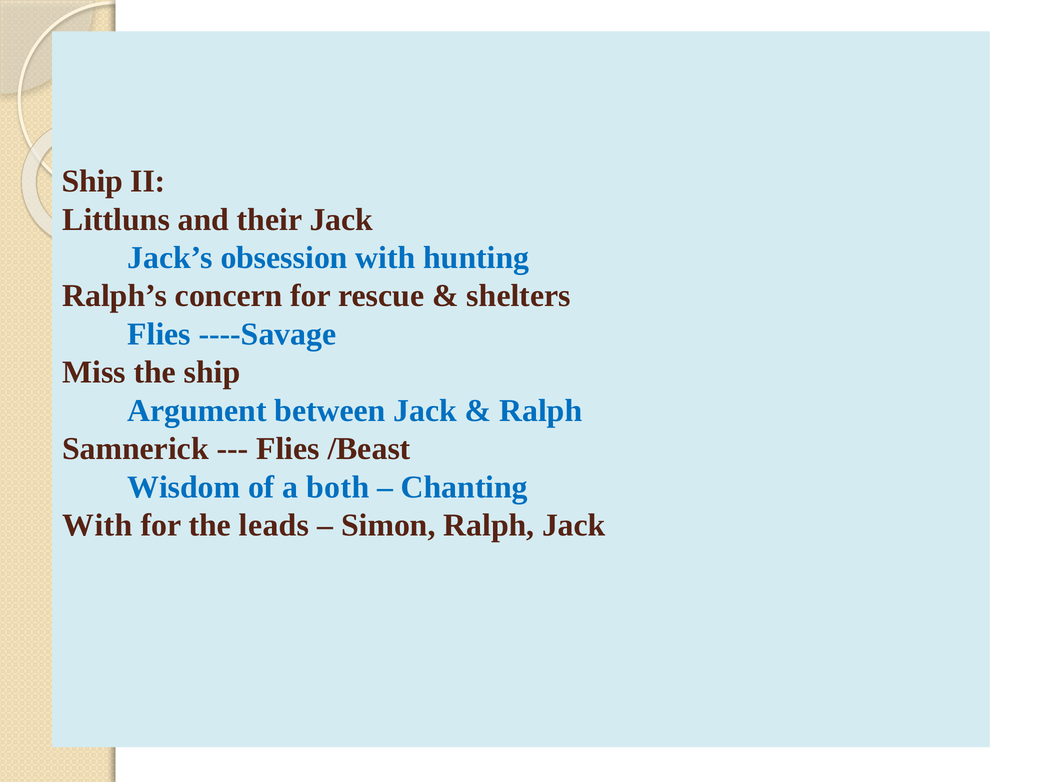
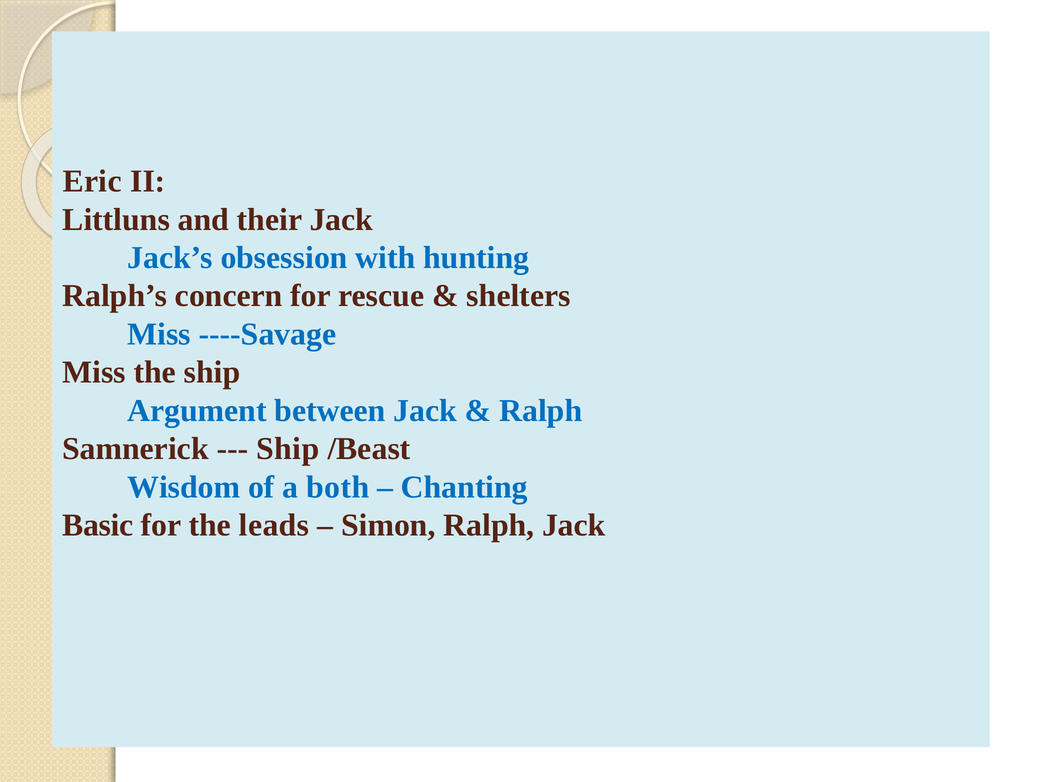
Ship: Ship -> Eric (92, 181)
Flies: Flies -> Miss (159, 334)
Flies: Flies -> Ship (288, 449)
With: With -> Basic (98, 525)
